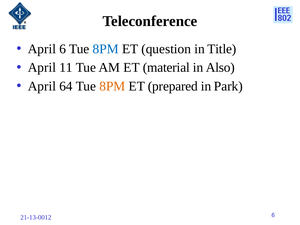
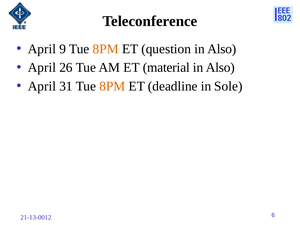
April 6: 6 -> 9 (63, 49)
8PM colour: blue -> orange (106, 49)
Title: Title -> Also (222, 49)
11: 11 -> 26 (66, 68)
64: 64 -> 31 (66, 86)
prepared: prepared -> deadline (173, 86)
Park: Park -> Sole (228, 86)
